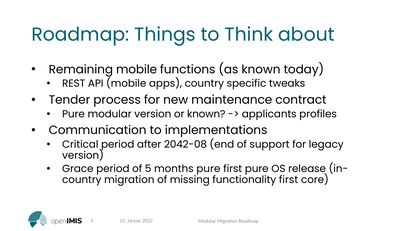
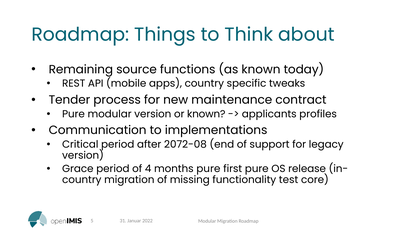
Remaining mobile: mobile -> source (137, 69)
2042-08: 2042-08 -> 2072-08 (185, 145)
of 5: 5 -> 4 (148, 169)
functionality first: first -> test (289, 180)
